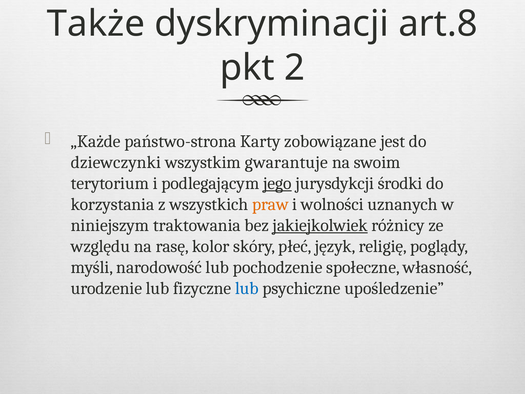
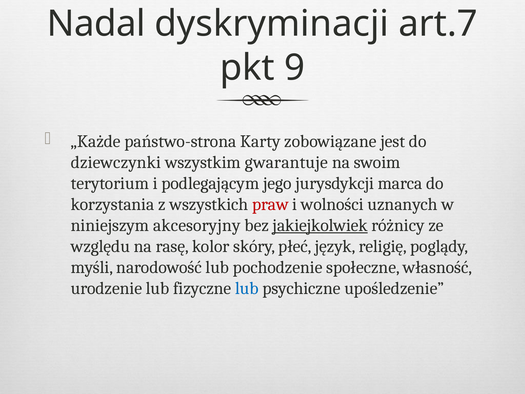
Także: Także -> Nadal (96, 24)
art.8: art.8 -> art.7 (438, 24)
2: 2 -> 9 (295, 68)
jego underline: present -> none (277, 183)
środki: środki -> marca (400, 183)
praw colour: orange -> red (270, 204)
traktowania: traktowania -> akcesoryjny (197, 225)
